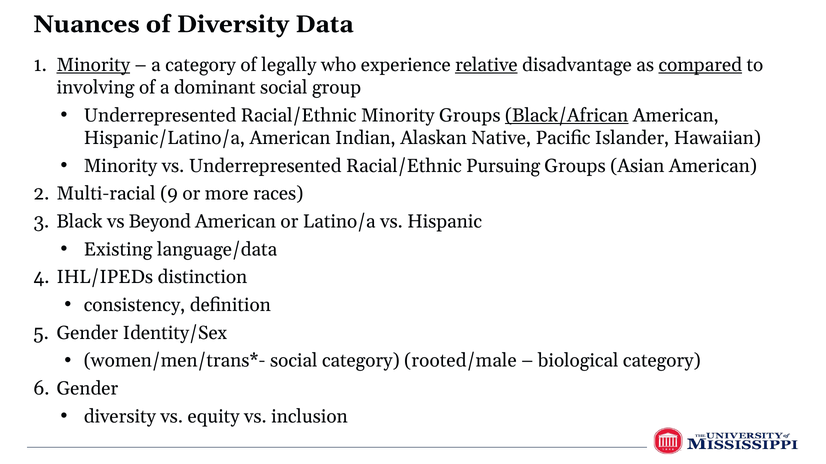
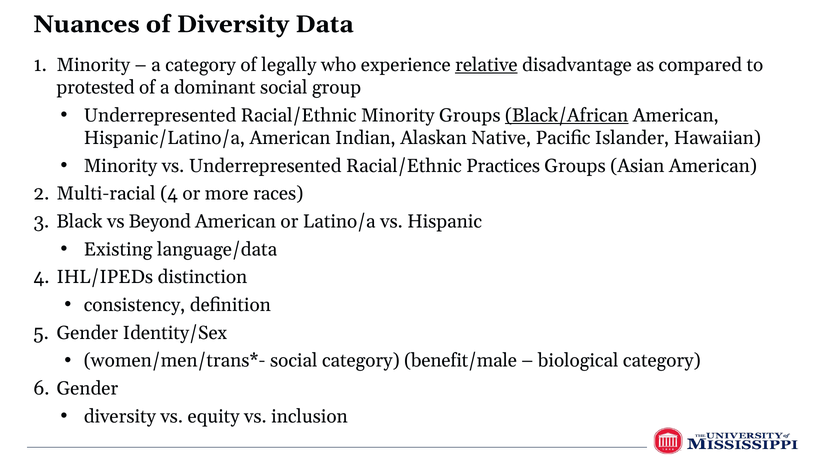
Minority underline: present -> none (93, 65)
compared underline: present -> none (700, 65)
involving: involving -> protested (96, 88)
Pursuing: Pursuing -> Practices (503, 166)
Multi-racial 9: 9 -> 4 (169, 194)
rooted/male: rooted/male -> benefit/male (461, 361)
